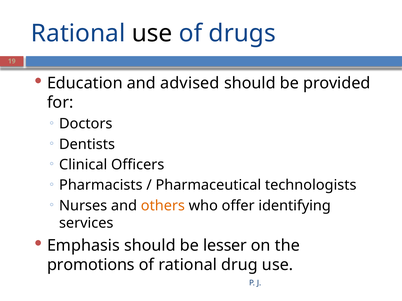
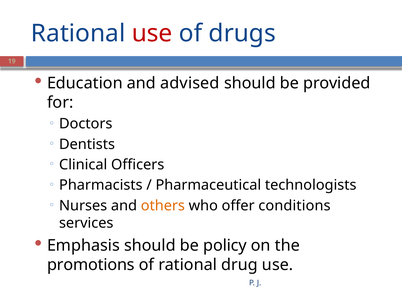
use colour: black -> red (152, 34)
identifying: identifying -> conditions (294, 206)
lesser: lesser -> policy (225, 246)
